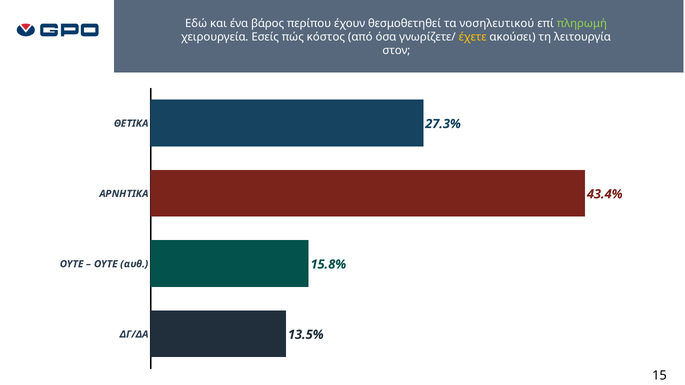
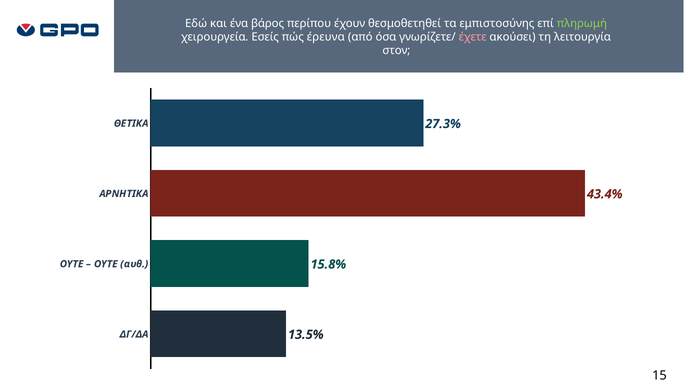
νοσηλευτικού: νοσηλευτικού -> εμπιστοσύνης (497, 23)
κόστος: κόστος -> έρευνα (326, 37)
έχετε colour: yellow -> pink (473, 37)
